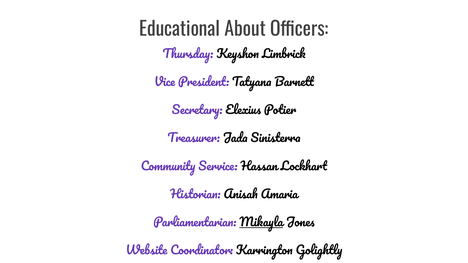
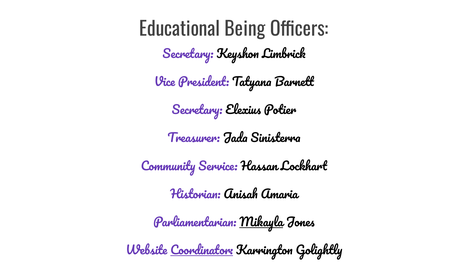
About: About -> Being (245, 30)
Thursday: Thursday -> Secretary (188, 54)
Coordinator underline: none -> present (202, 251)
